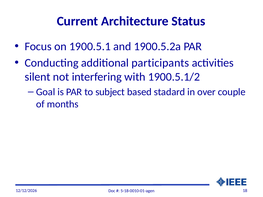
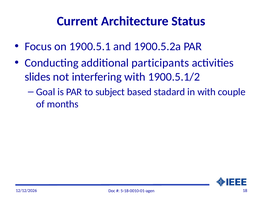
silent: silent -> slides (38, 77)
in over: over -> with (207, 92)
